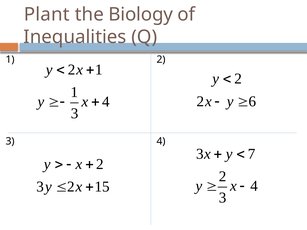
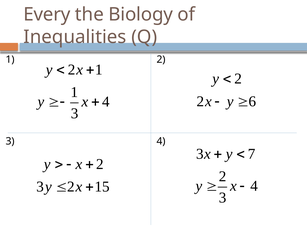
Plant: Plant -> Every (47, 14)
